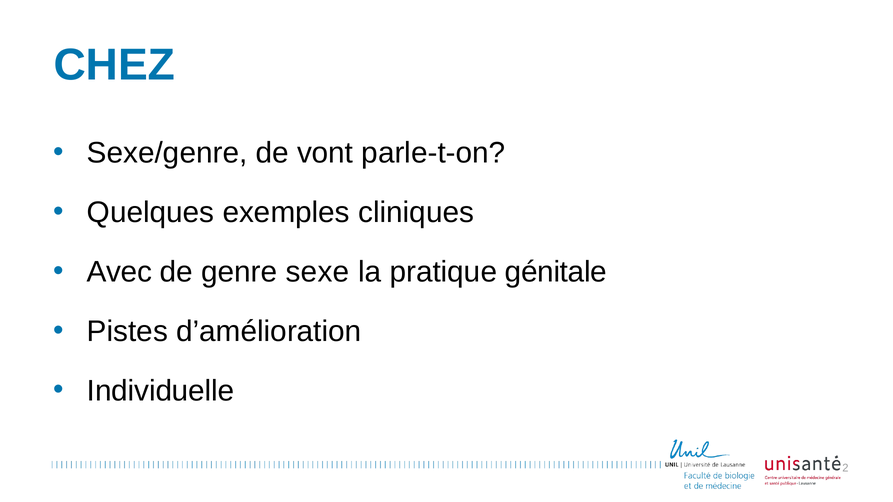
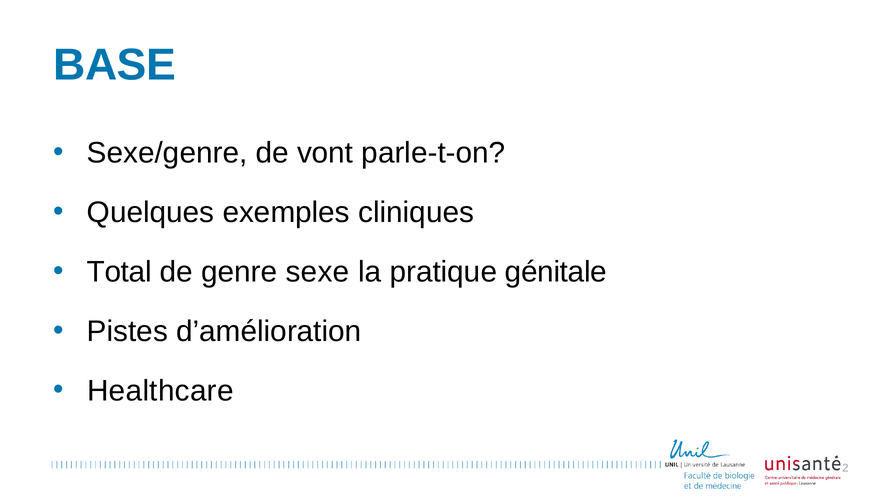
CHEZ: CHEZ -> BASE (115, 65)
Avec: Avec -> Total (119, 272)
Individuelle: Individuelle -> Healthcare (160, 391)
